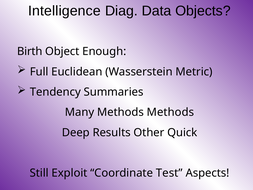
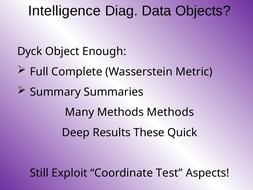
Birth: Birth -> Dyck (30, 51)
Euclidean: Euclidean -> Complete (77, 72)
Tendency: Tendency -> Summary (55, 92)
Other: Other -> These (149, 132)
